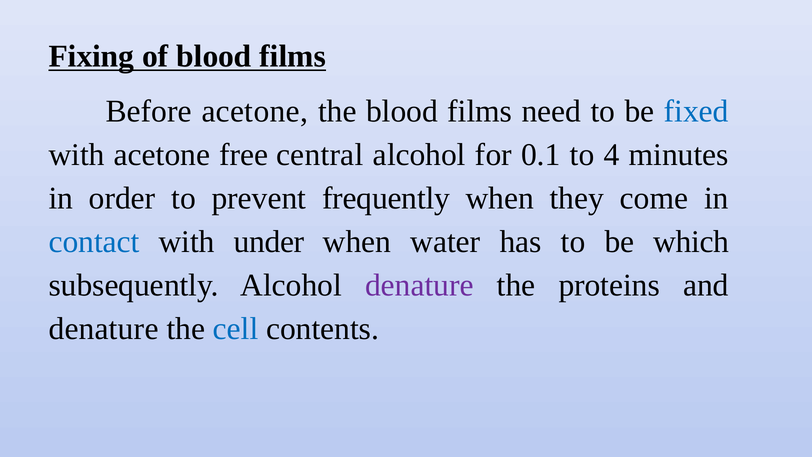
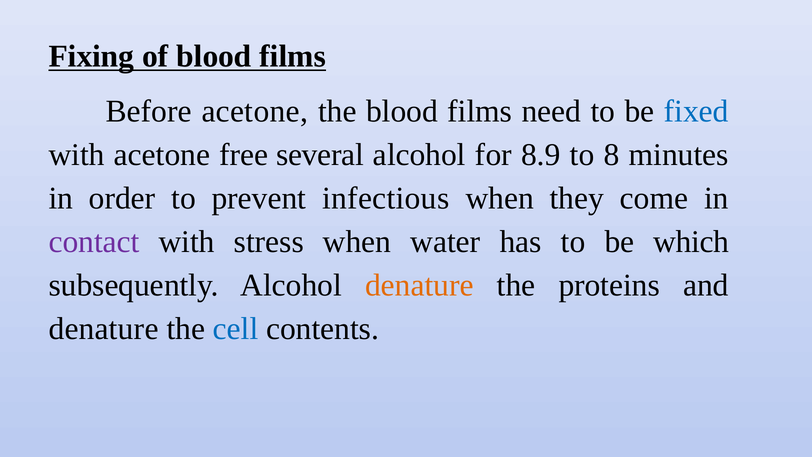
central: central -> several (320, 155)
0.1: 0.1 -> 8.9 (541, 155)
4: 4 -> 8 (612, 155)
frequently: frequently -> infectious (386, 198)
contact colour: blue -> purple (94, 242)
under: under -> stress (269, 242)
denature colour: purple -> orange (419, 285)
